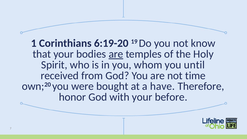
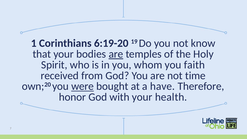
until: until -> faith (194, 65)
were underline: none -> present (83, 86)
before: before -> health (171, 97)
